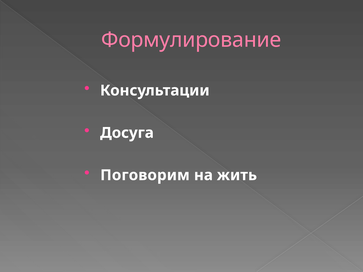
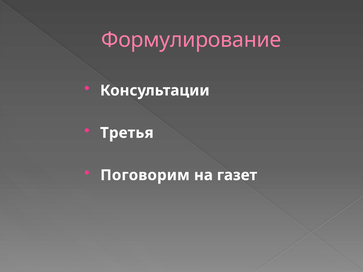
Досуга: Досуга -> Третья (127, 133)
жить: жить -> газет (237, 175)
